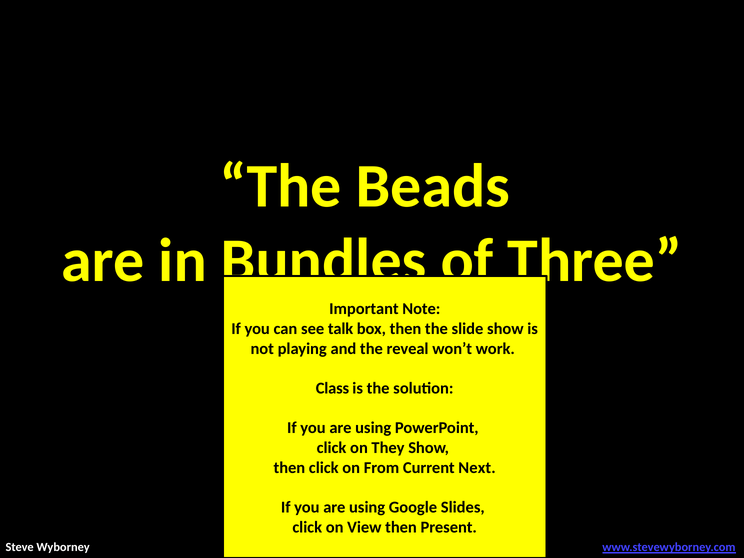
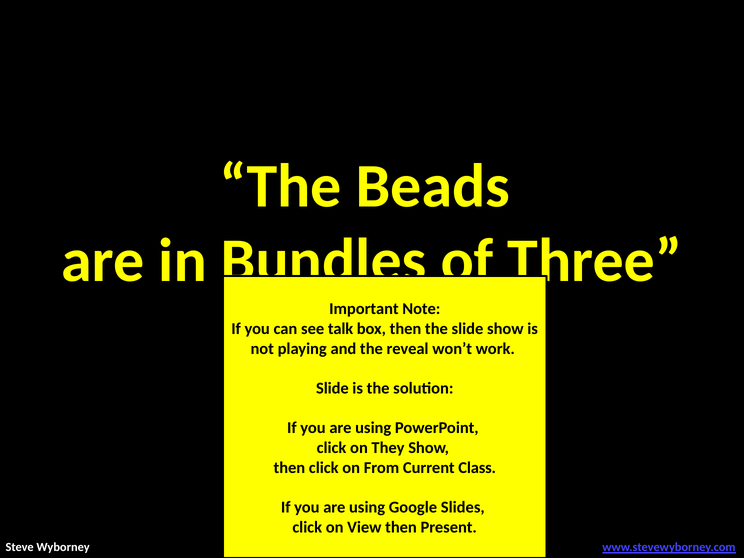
Class: Class -> Slide (332, 388)
Next: Next -> Class (477, 468)
